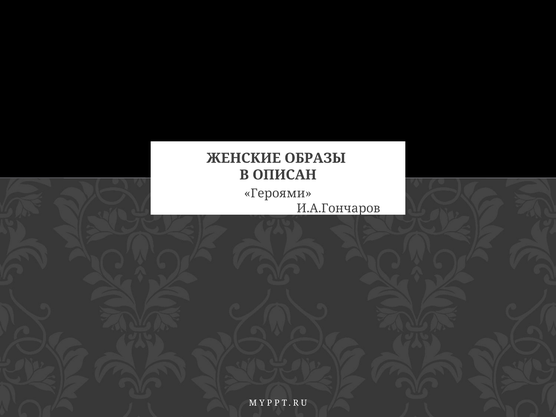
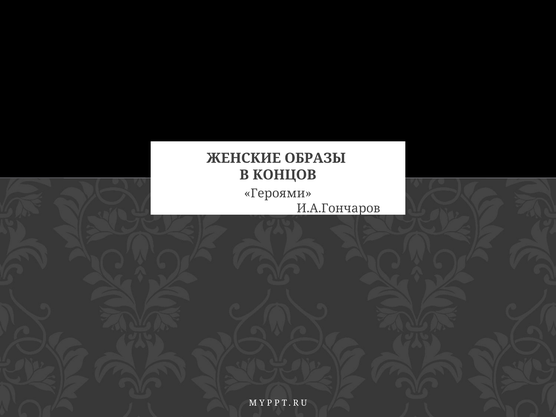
ОПИСАН: ОПИСАН -> КОНЦОВ (285, 175)
